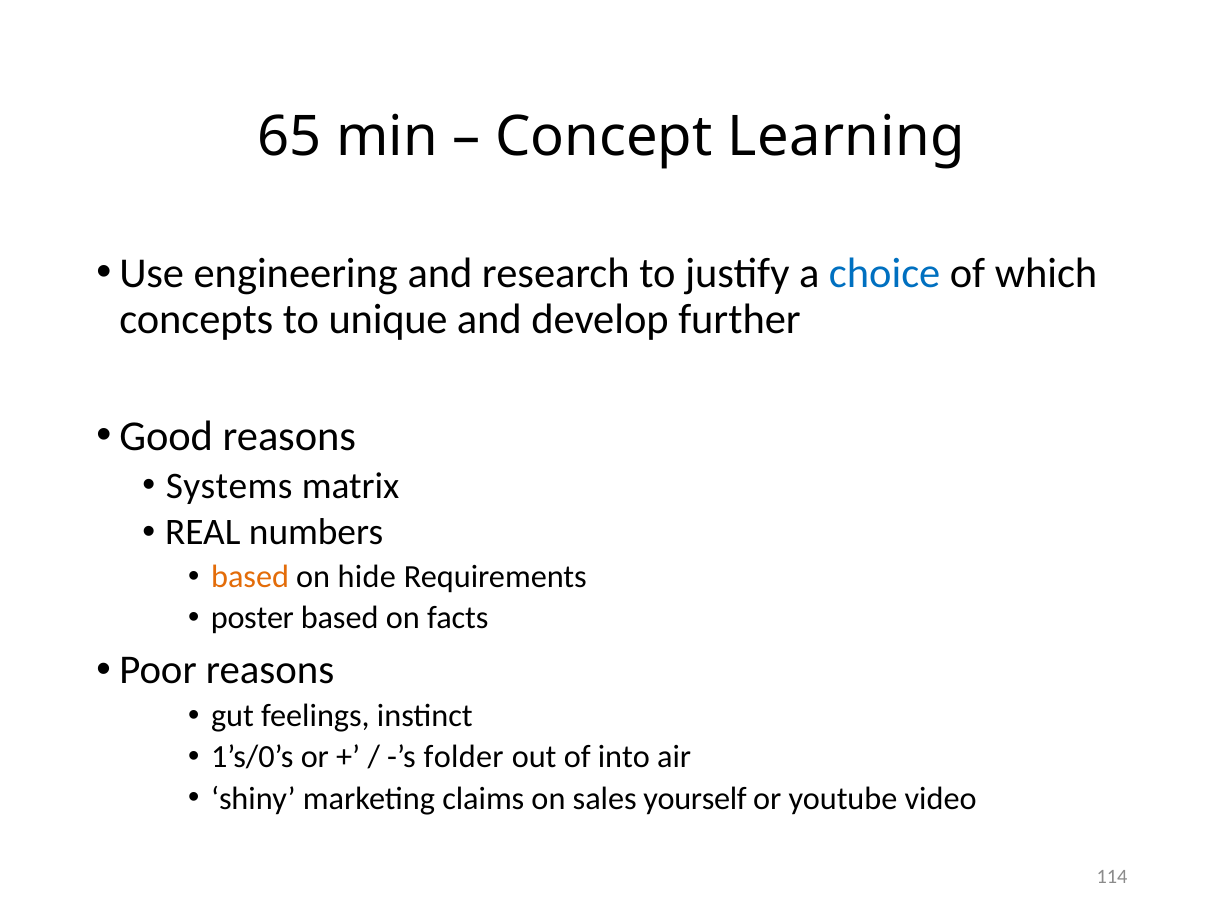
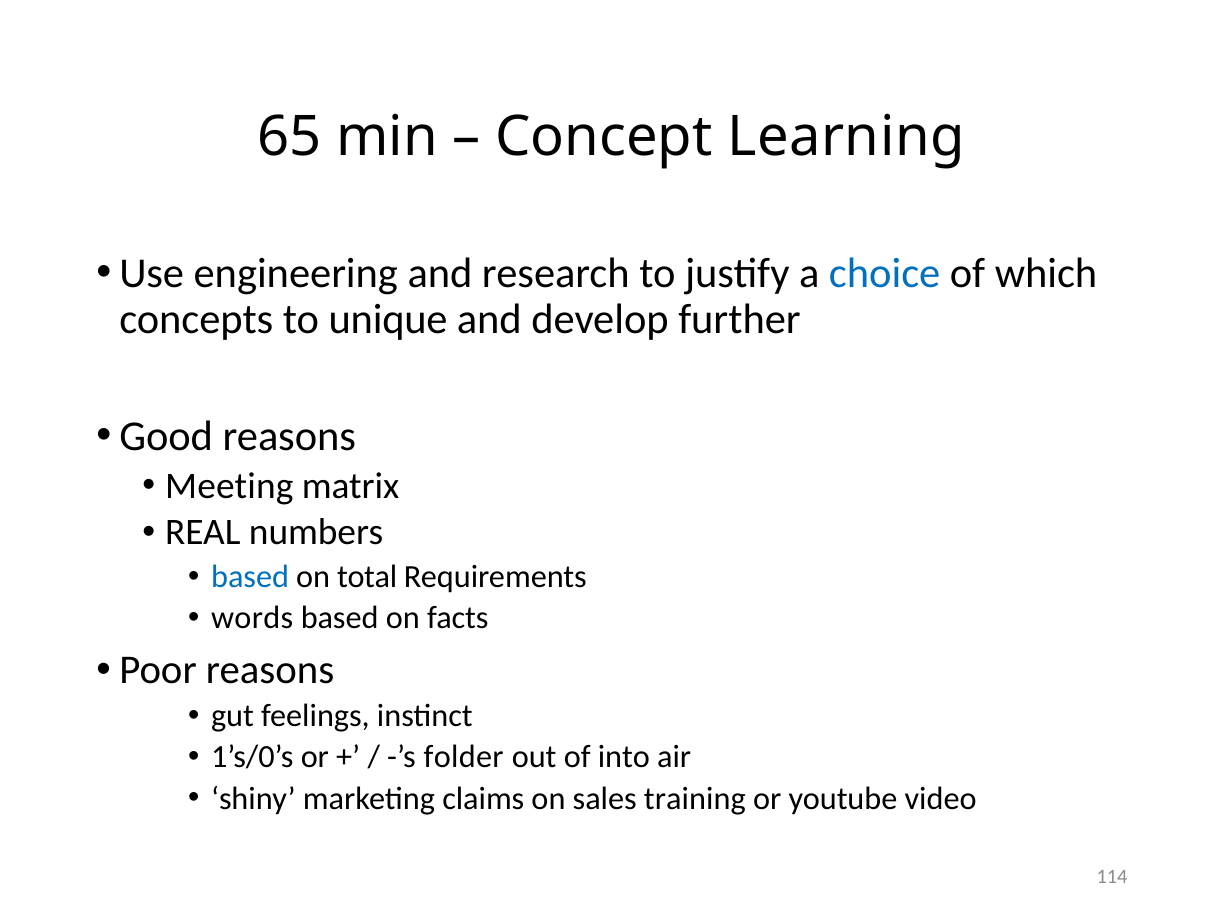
Systems: Systems -> Meeting (229, 486)
based colour: orange -> blue (250, 577)
hide: hide -> total (367, 577)
poster: poster -> words (252, 618)
yourself: yourself -> training (695, 798)
